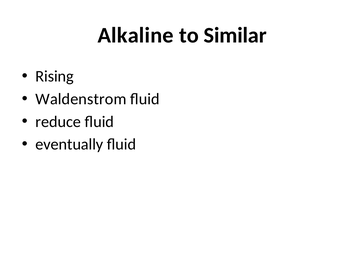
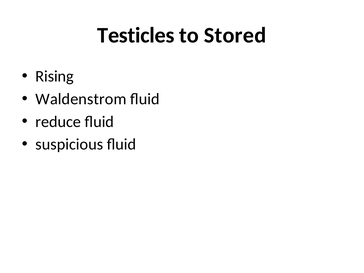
Alkaline: Alkaline -> Testicles (136, 35)
Similar: Similar -> Stored (235, 35)
eventually: eventually -> suspicious (69, 144)
